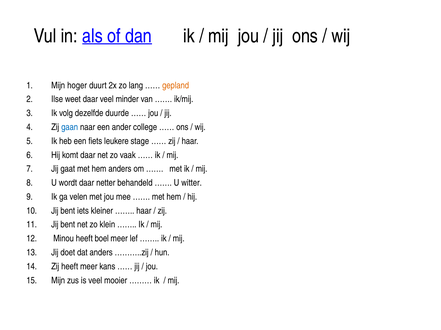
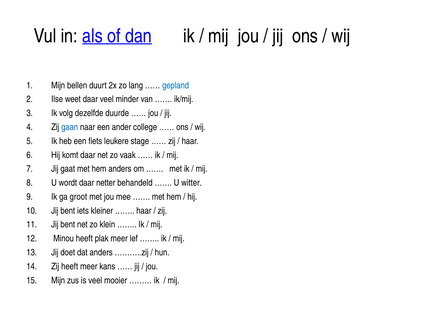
hoger: hoger -> bellen (77, 86)
gepland colour: orange -> blue (176, 86)
velen: velen -> groot (78, 197)
boel: boel -> plak (102, 239)
